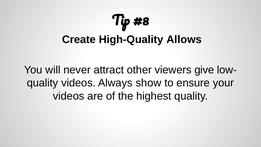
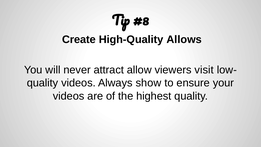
other: other -> allow (139, 70)
give: give -> visit (204, 70)
